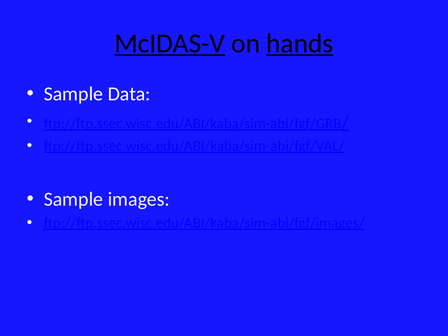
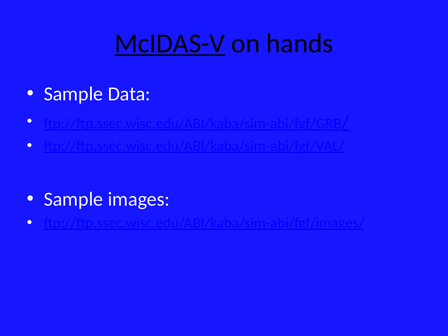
hands underline: present -> none (300, 43)
